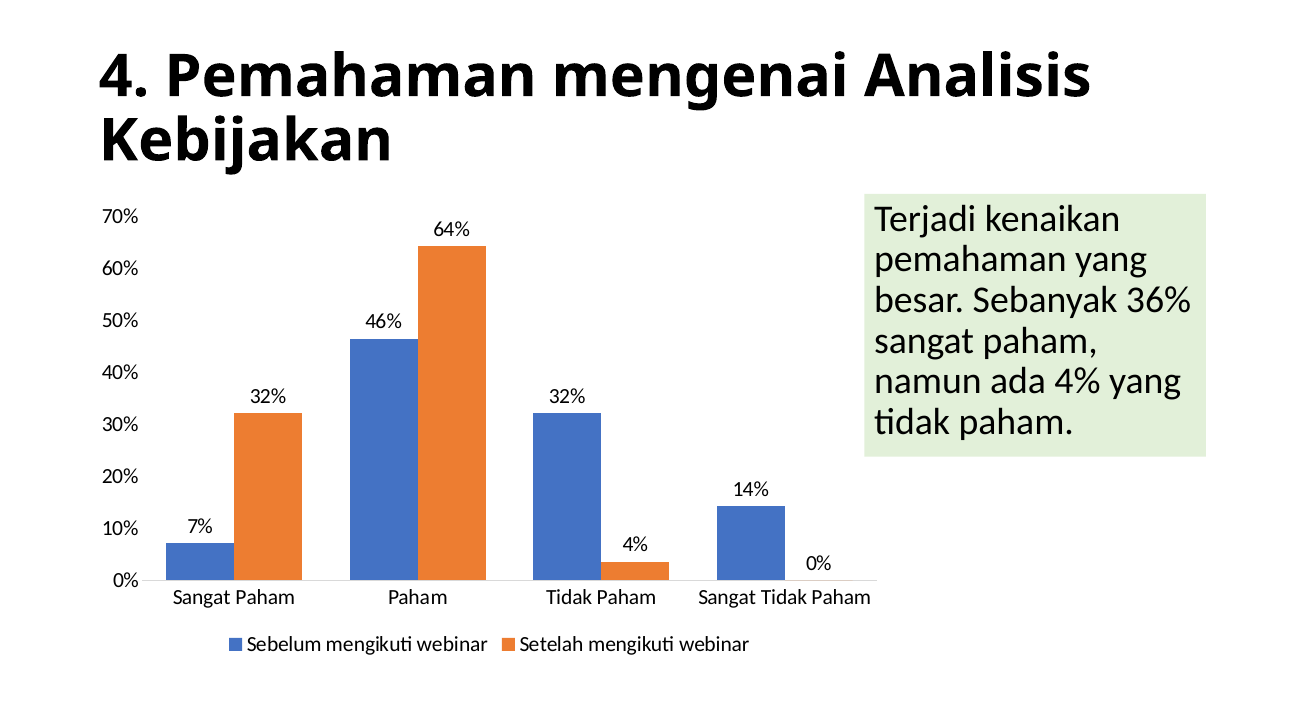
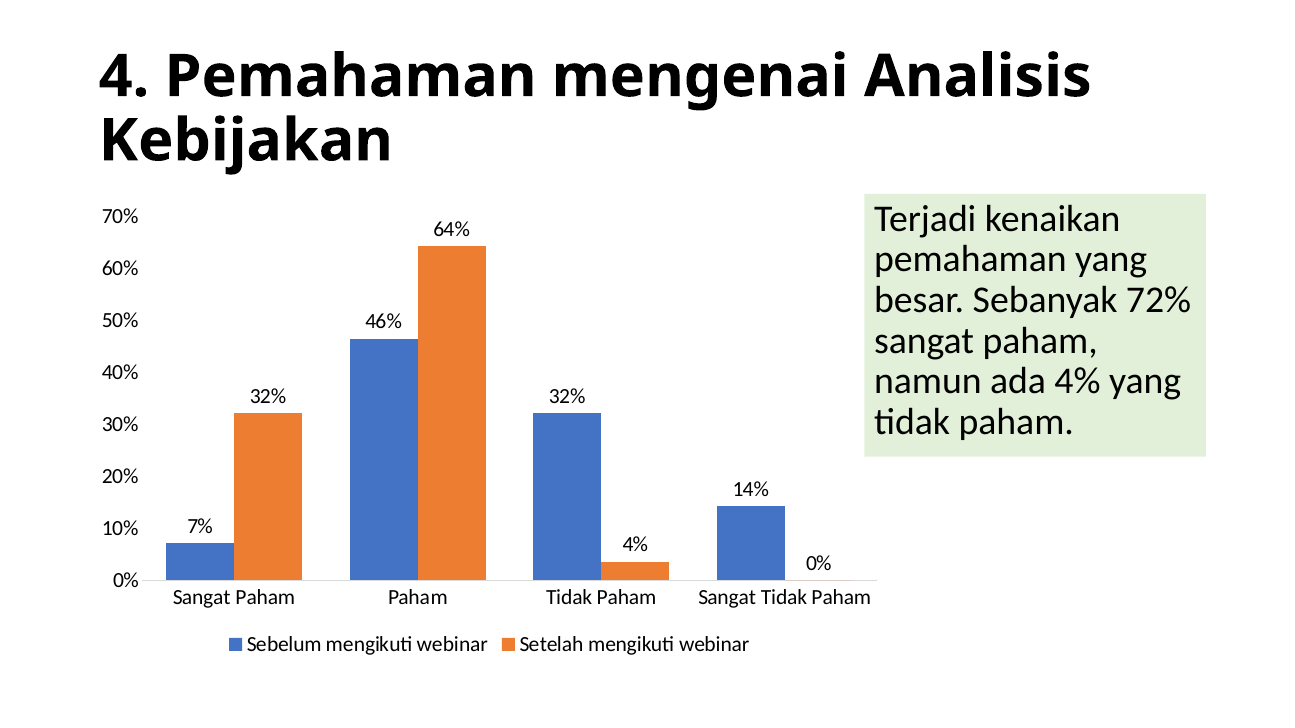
36%: 36% -> 72% (1159, 300)
